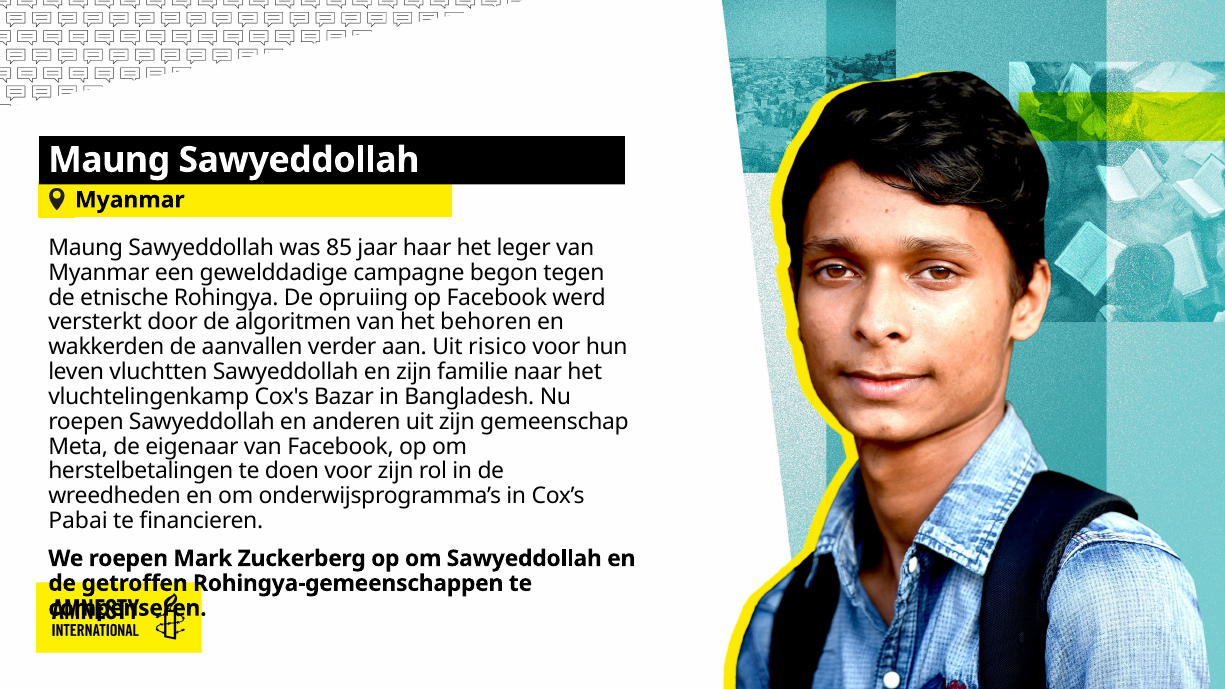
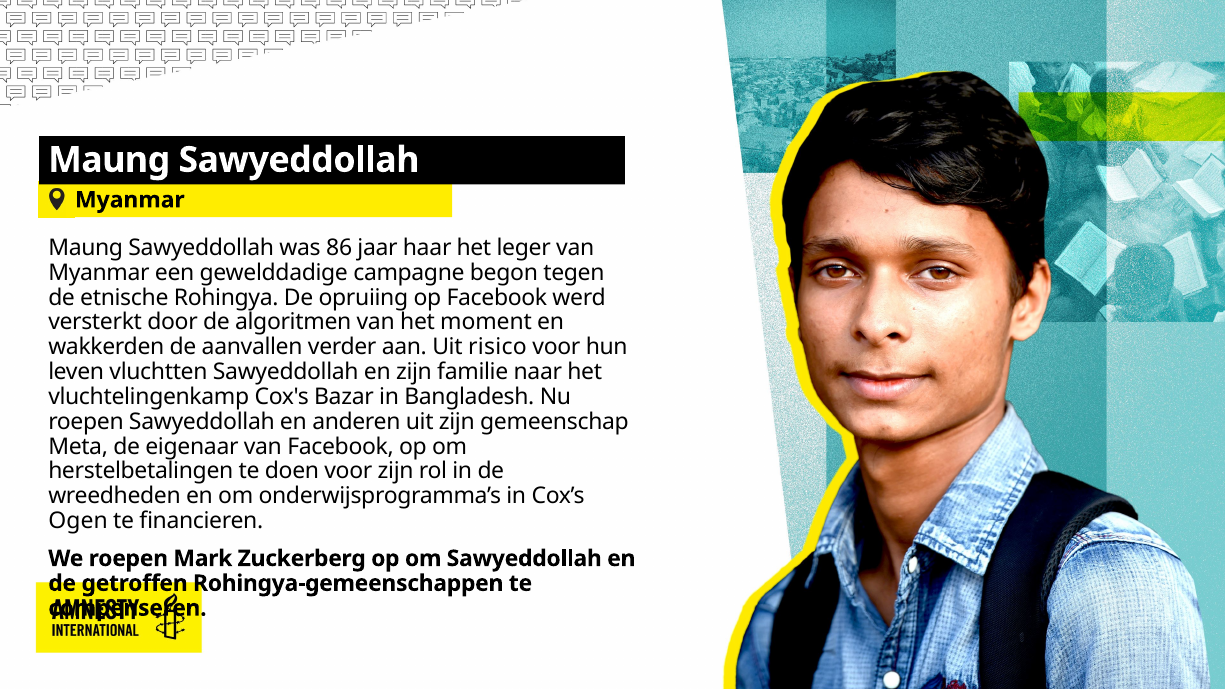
85: 85 -> 86 (339, 248)
behoren: behoren -> moment (486, 322)
Pabai: Pabai -> Ogen (78, 521)
